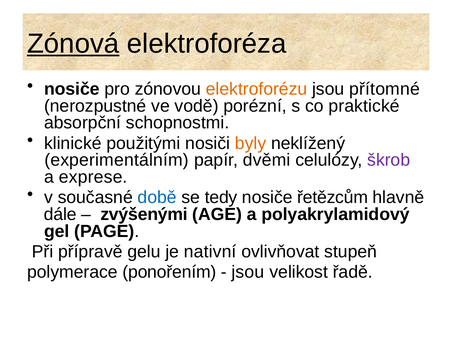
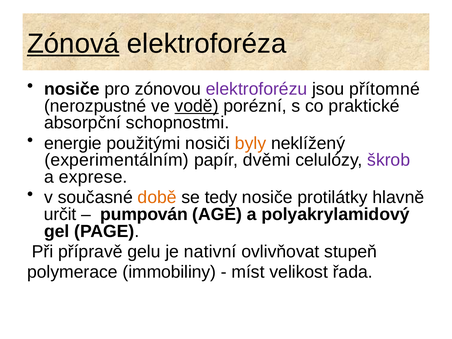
elektroforézu colour: orange -> purple (257, 89)
vodě underline: none -> present (197, 106)
klinické: klinické -> energie (73, 143)
době colour: blue -> orange (157, 197)
řetězcům: řetězcům -> protilátky (333, 197)
dále: dále -> určit (60, 214)
zvýšenými: zvýšenými -> pumpován (144, 214)
ponořením: ponořením -> immobiliny (169, 272)
jsou: jsou -> míst (248, 272)
řadě: řadě -> řada (353, 272)
